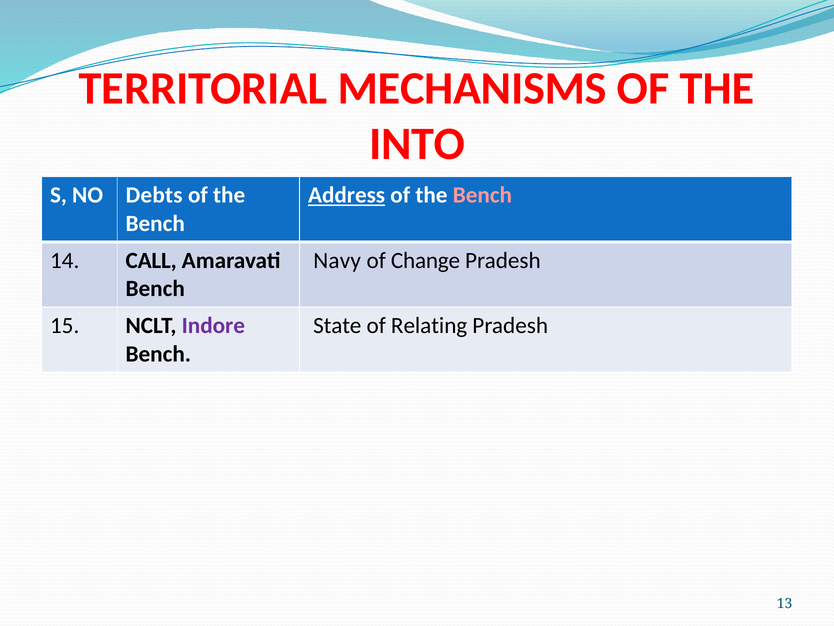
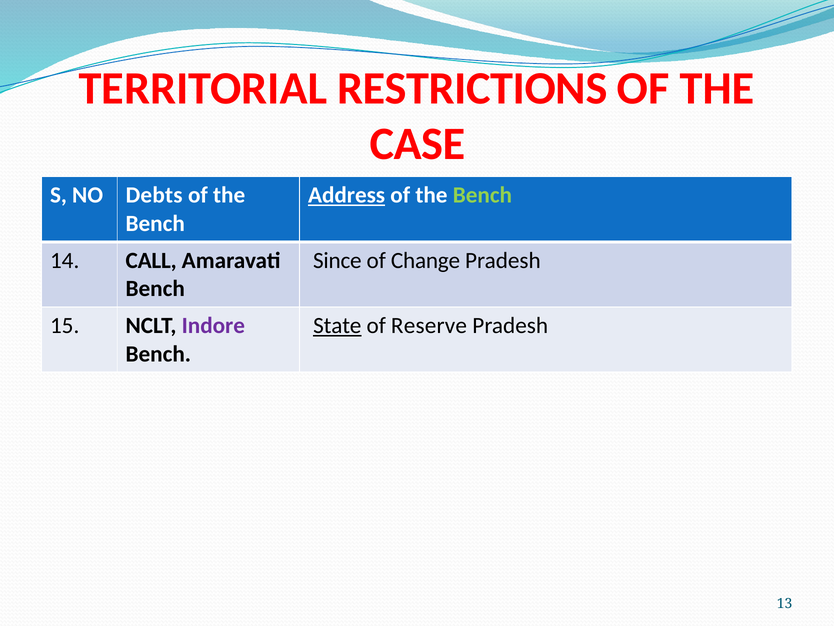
MECHANISMS: MECHANISMS -> RESTRICTIONS (472, 88)
INTO: INTO -> CASE (417, 144)
Bench colour: pink -> light green (482, 195)
Navy: Navy -> Since (337, 260)
State underline: none -> present (337, 325)
Relating: Relating -> Reserve (429, 325)
